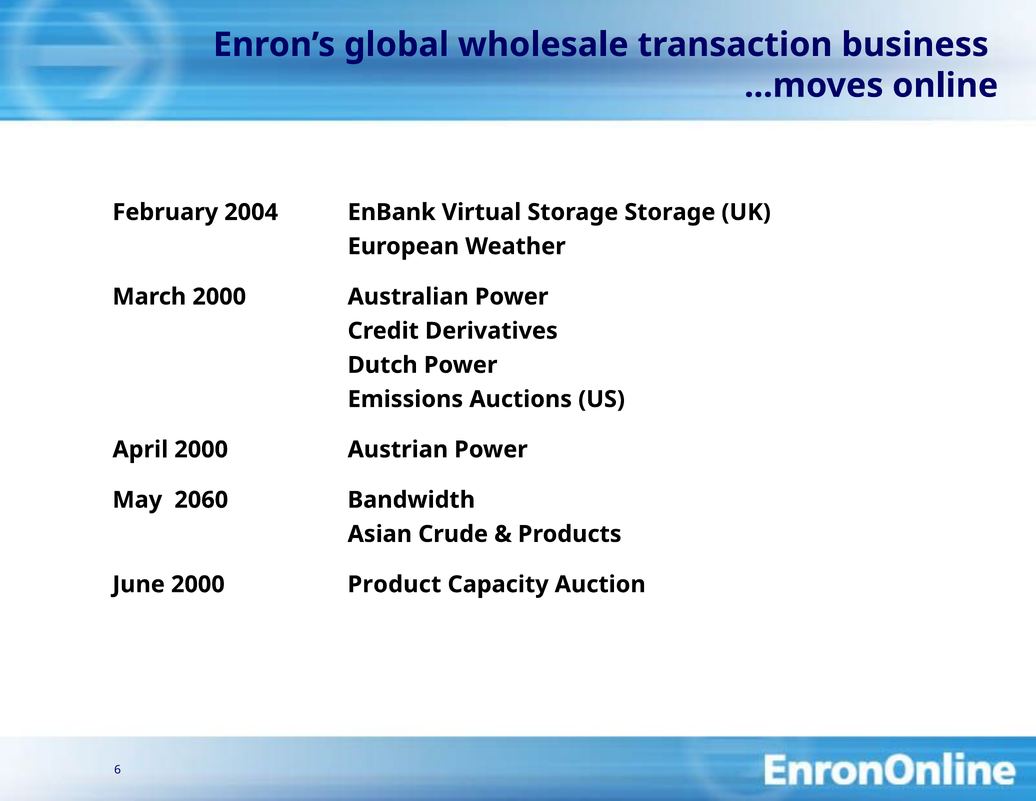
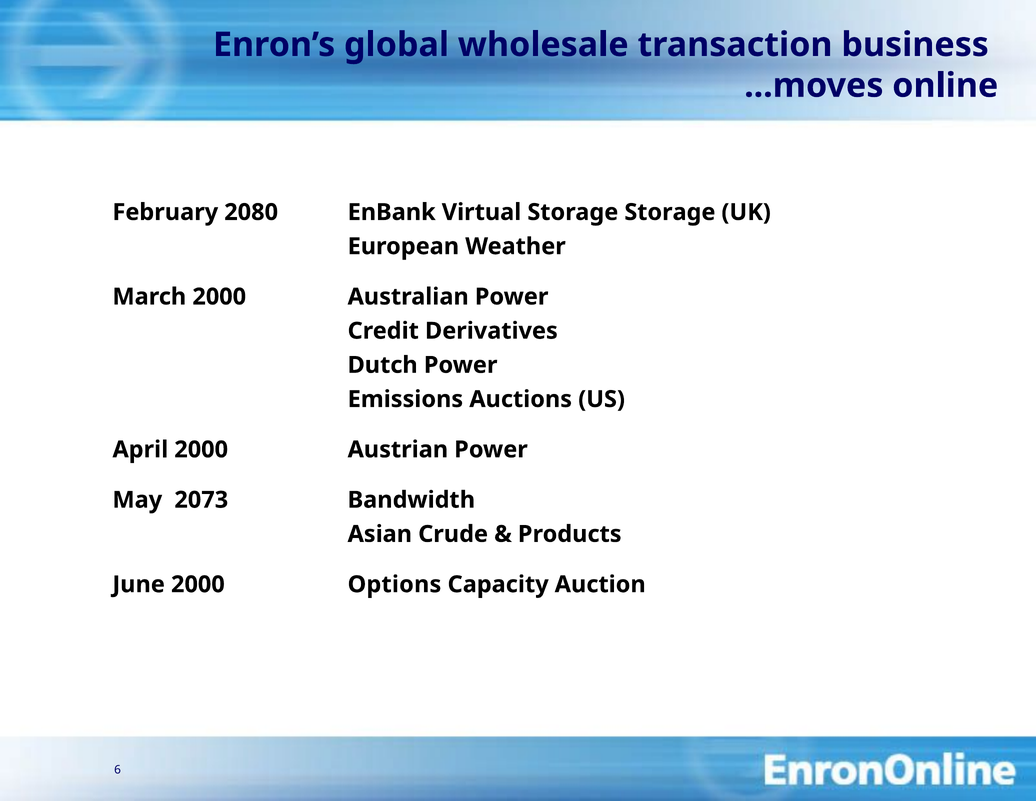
2004: 2004 -> 2080 (251, 212)
2060: 2060 -> 2073 (201, 500)
Product: Product -> Options (394, 584)
